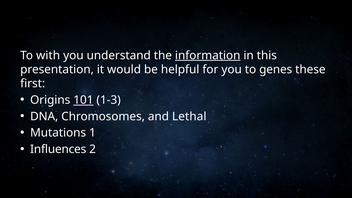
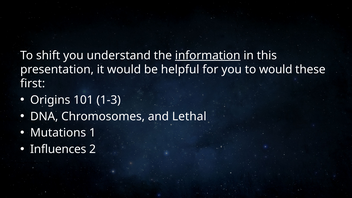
with: with -> shift (48, 55)
to genes: genes -> would (276, 69)
101 underline: present -> none (83, 100)
